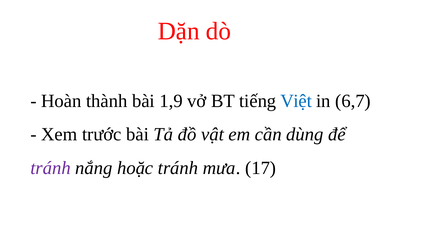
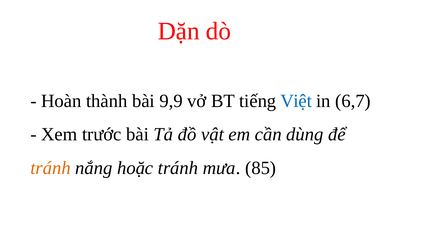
1,9: 1,9 -> 9,9 (171, 101)
tránh colour: purple -> orange (51, 168)
17: 17 -> 85 (261, 168)
